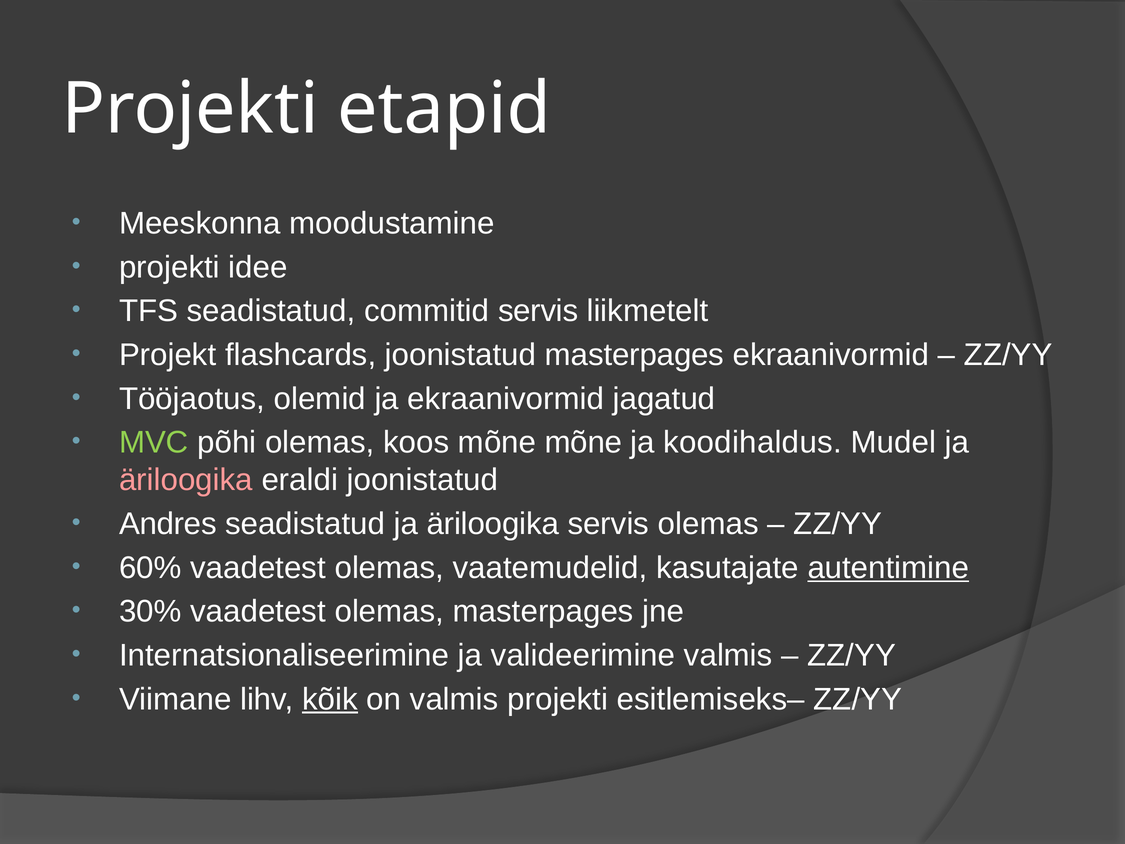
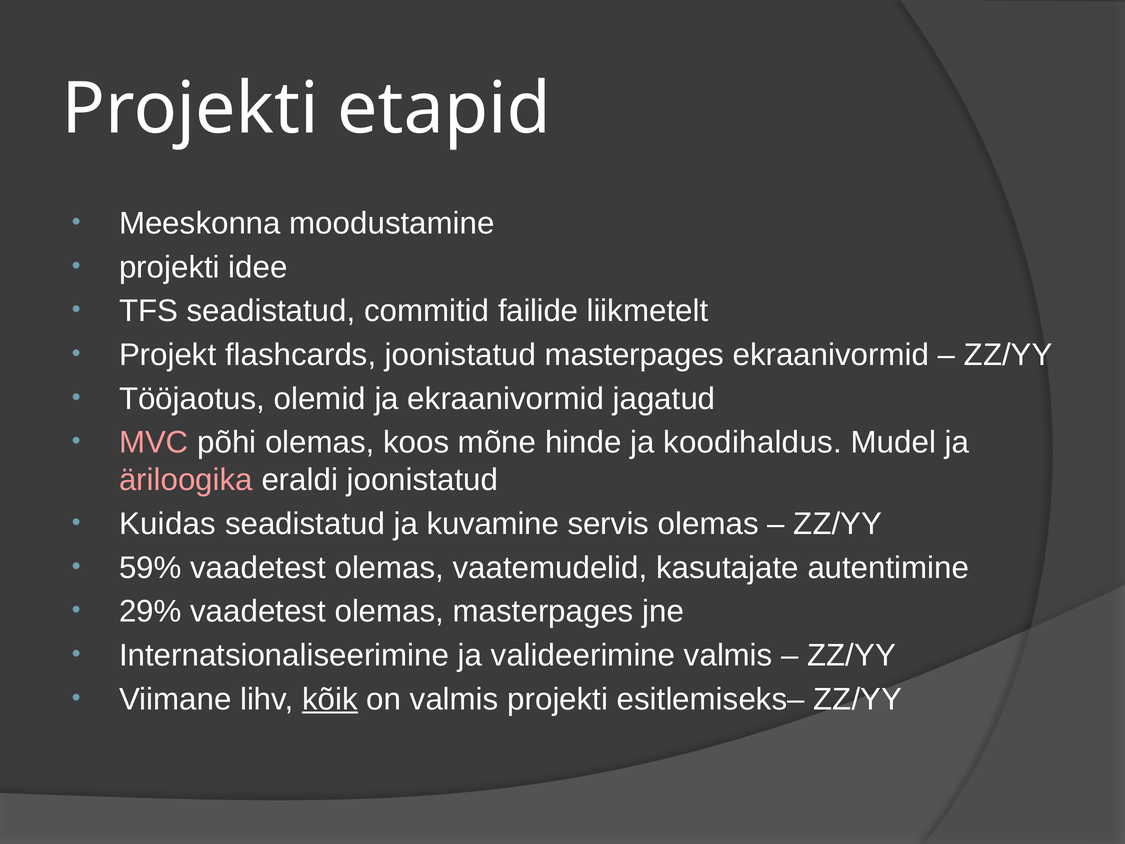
commitid servis: servis -> failide (538, 311)
MVC colour: light green -> pink (154, 442)
mõne mõne: mõne -> hinde (583, 442)
Andres: Andres -> Kuidas (168, 524)
seadistatud ja äriloogika: äriloogika -> kuvamine (493, 524)
60%: 60% -> 59% (150, 568)
autentimine underline: present -> none (888, 568)
30%: 30% -> 29% (150, 611)
